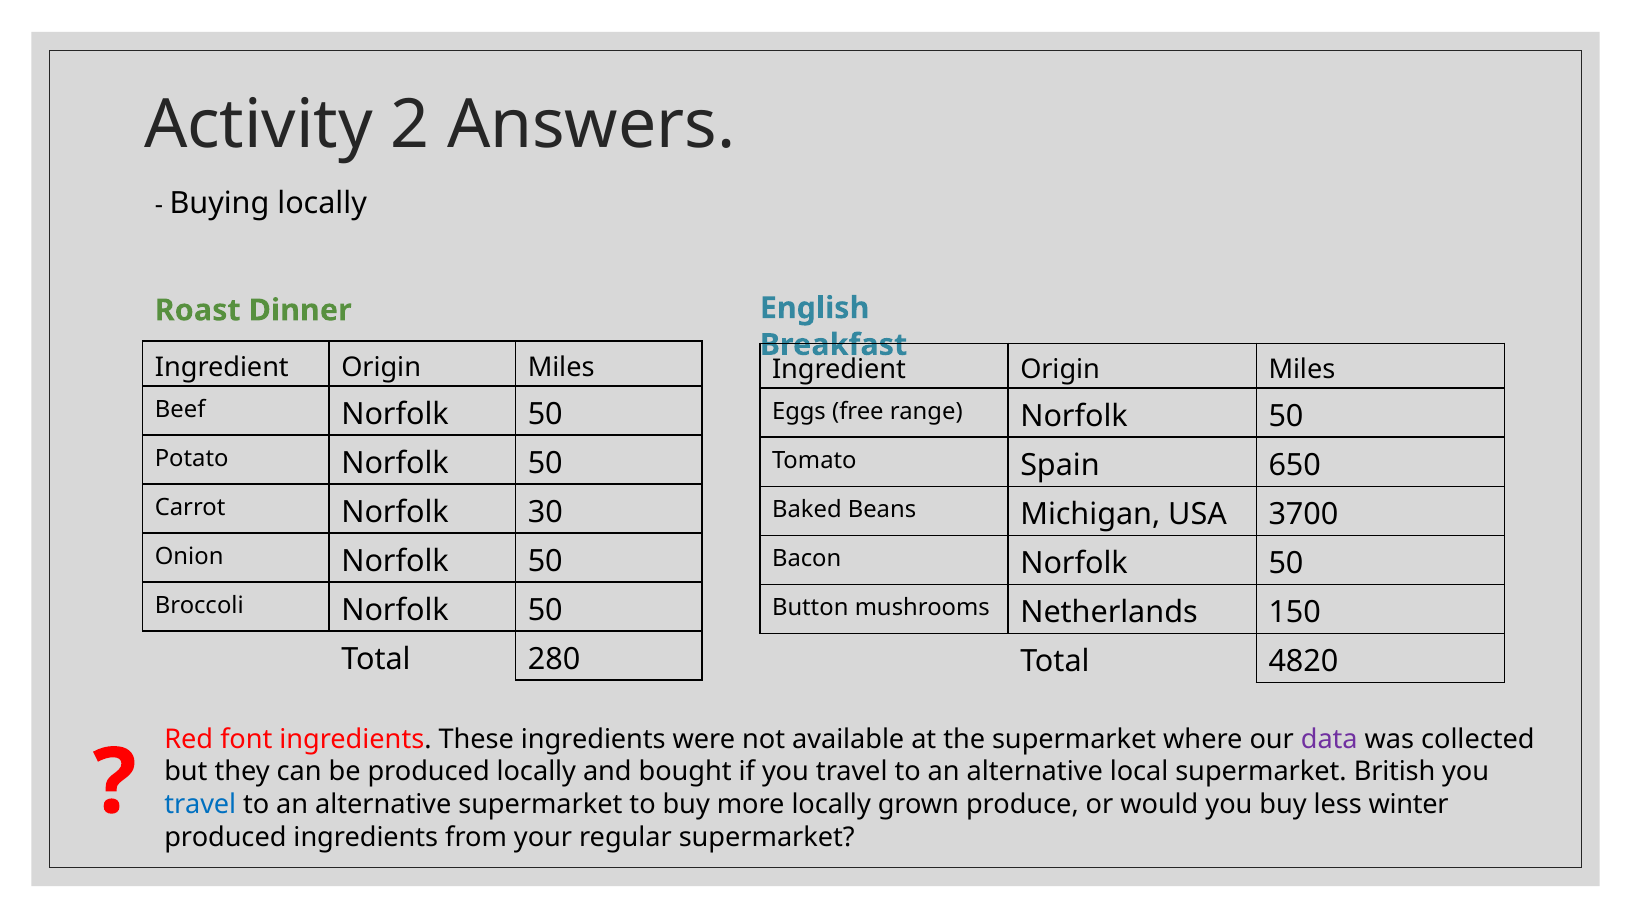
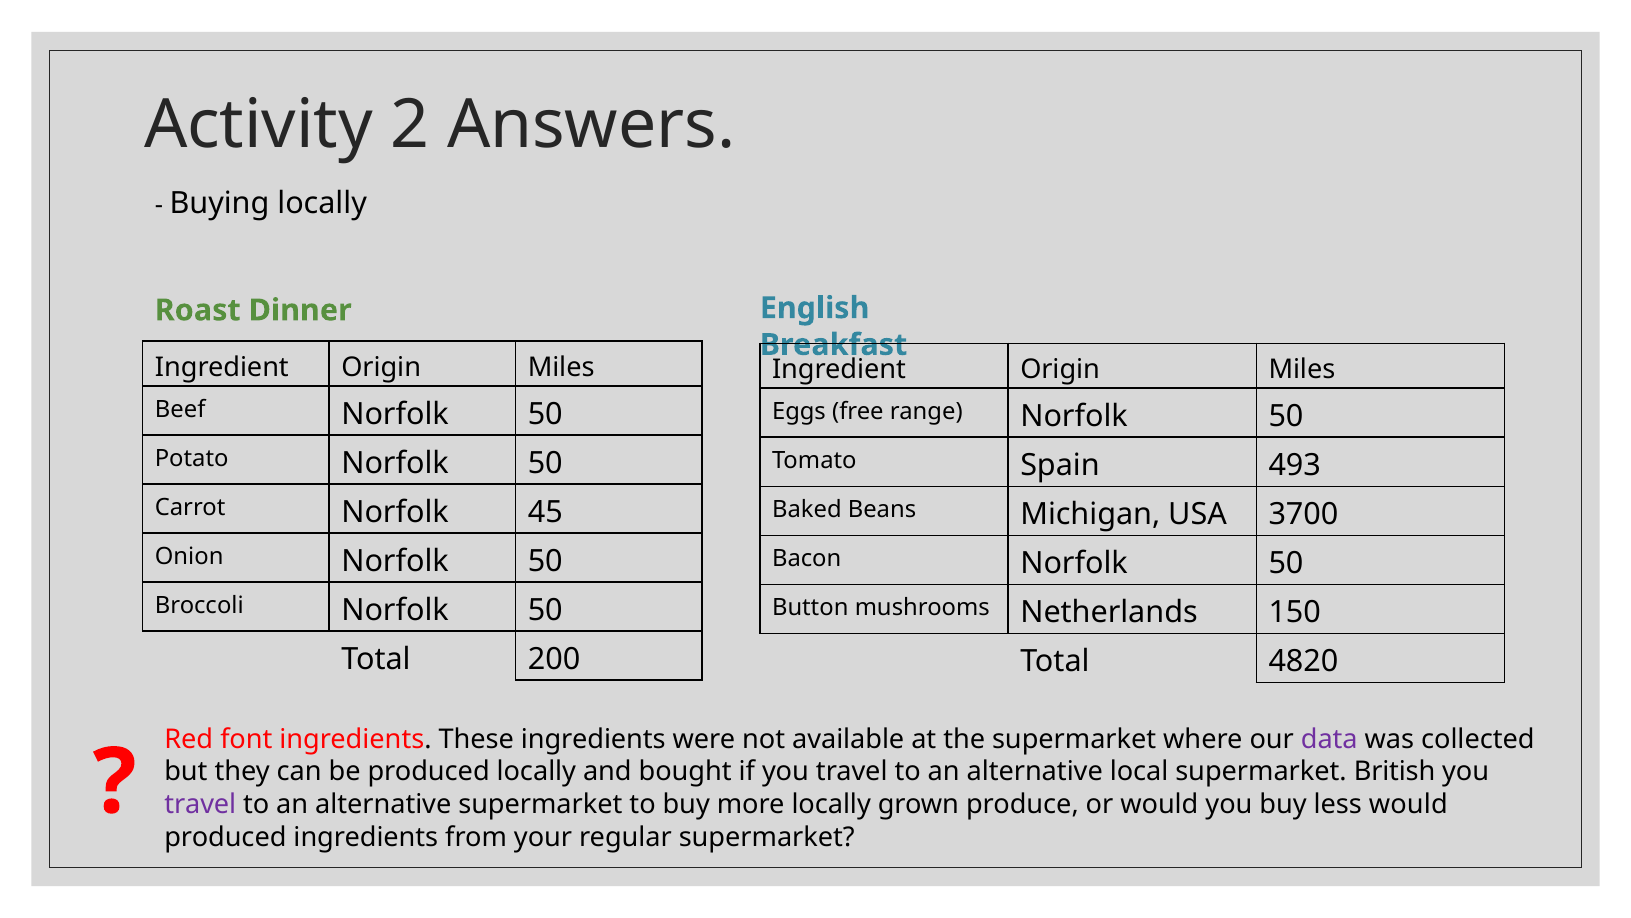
650: 650 -> 493 (1295, 466)
30: 30 -> 45 (545, 512)
280: 280 -> 200 (554, 659)
travel colour: blue -> purple (200, 804)
less winter: winter -> would (1408, 804)
